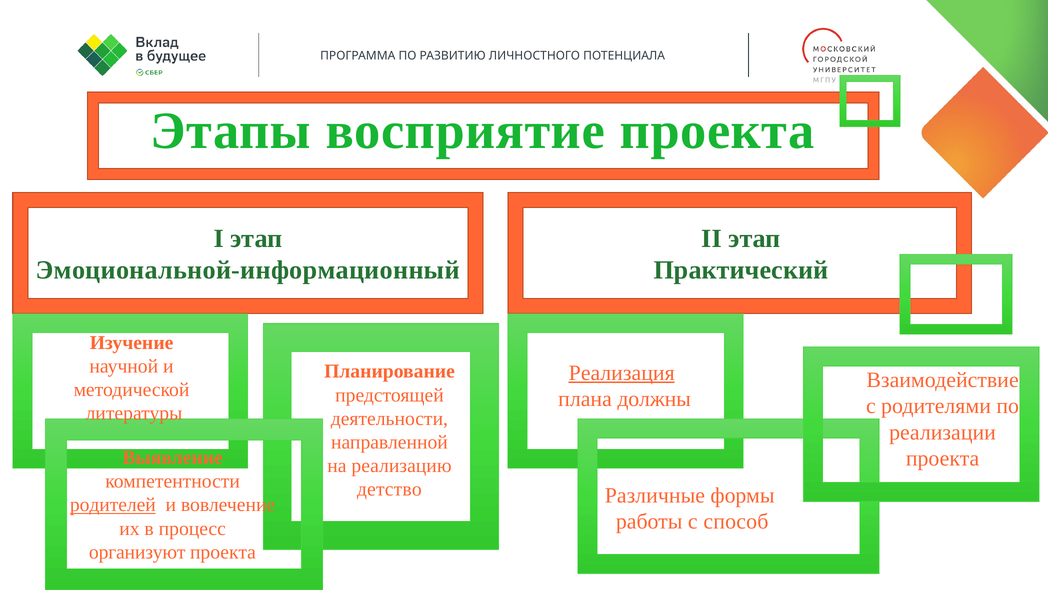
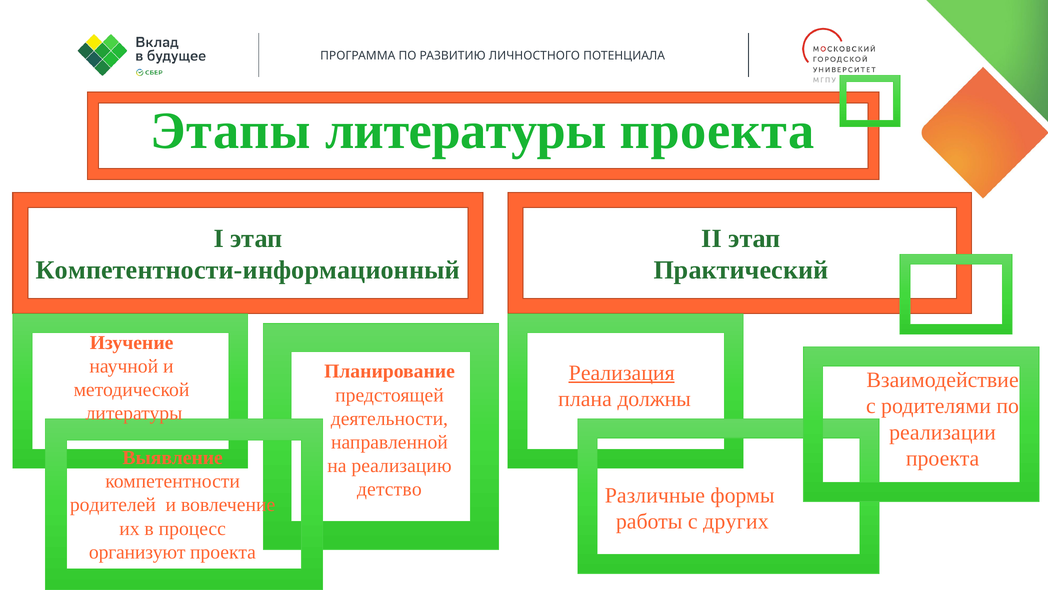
Этапы восприятие: восприятие -> литературы (466, 131)
Эмоциональной-информационный: Эмоциональной-информационный -> Компетентности-информационный (248, 270)
родителей underline: present -> none (113, 505)
способ: способ -> других (736, 521)
